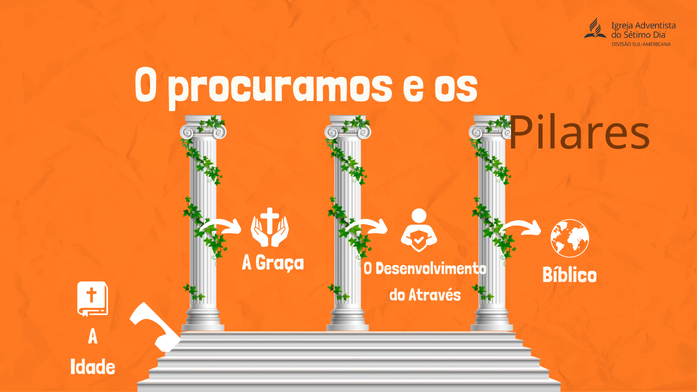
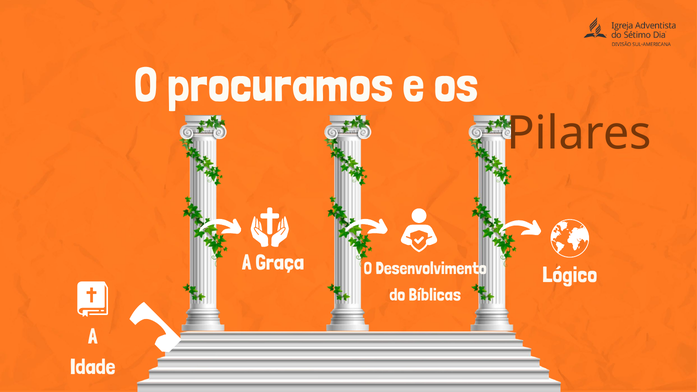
Bíblico: Bíblico -> Lógico (570, 275)
Através: Através -> Bíblicas (435, 295)
